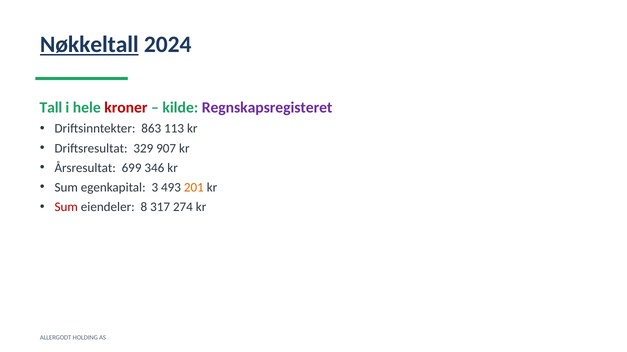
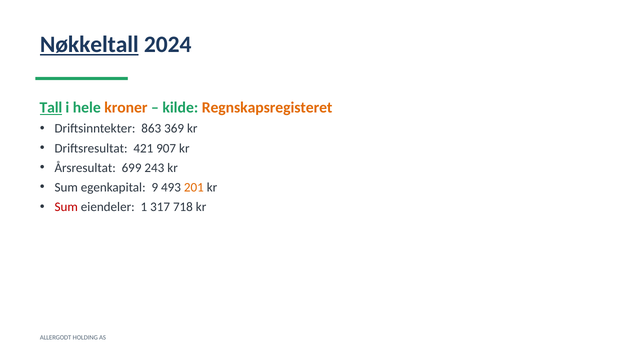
Tall underline: none -> present (51, 108)
kroner colour: red -> orange (126, 108)
Regnskapsregisteret colour: purple -> orange (267, 108)
113: 113 -> 369 (174, 129)
329: 329 -> 421 (143, 149)
346: 346 -> 243 (154, 168)
3: 3 -> 9 (155, 188)
8: 8 -> 1 (144, 207)
274: 274 -> 718 (183, 207)
